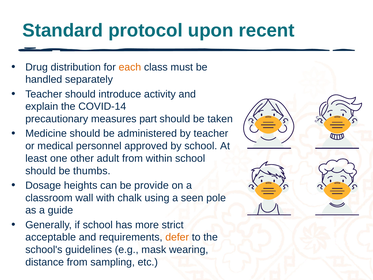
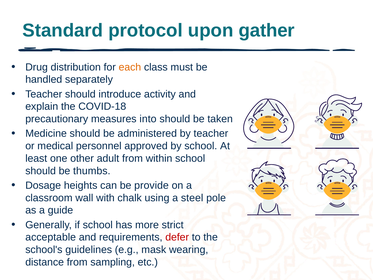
recent: recent -> gather (267, 30)
COVID-14: COVID-14 -> COVID-18 (102, 106)
part: part -> into (148, 119)
seen: seen -> steel (192, 198)
defer colour: orange -> red (177, 237)
